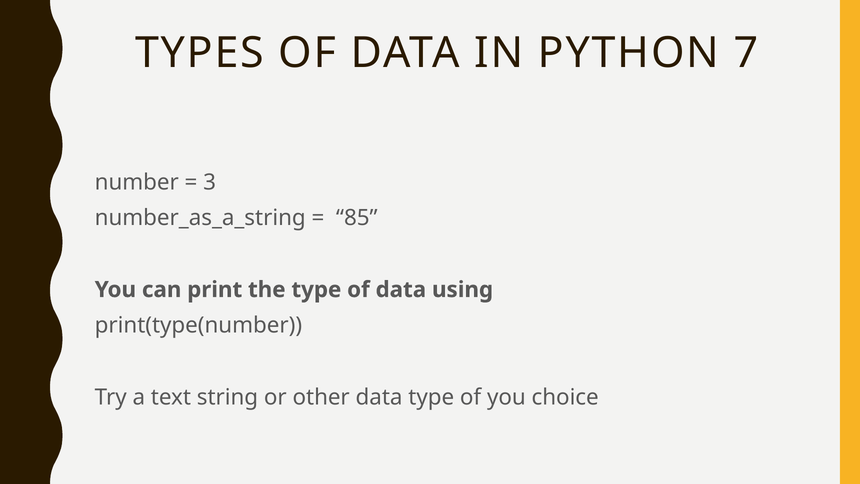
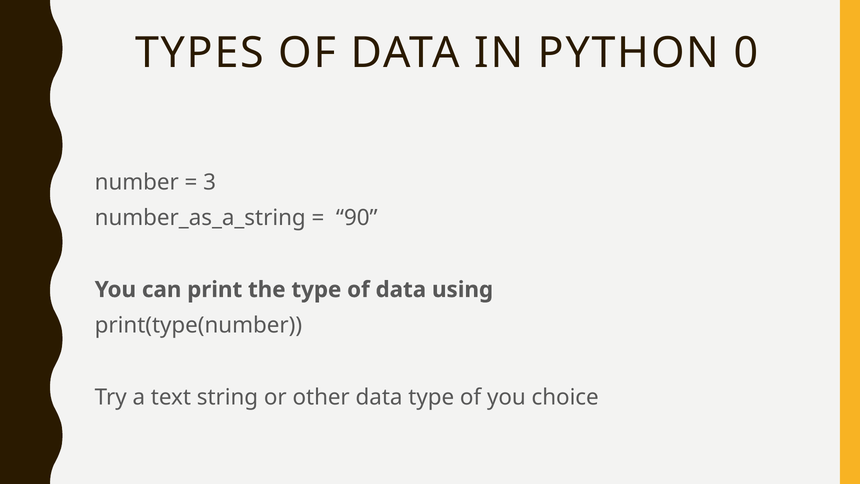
7: 7 -> 0 (746, 53)
85: 85 -> 90 (357, 218)
